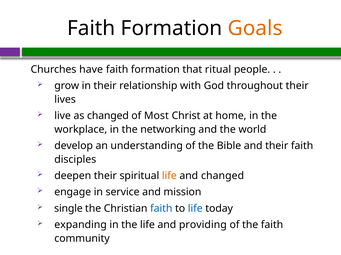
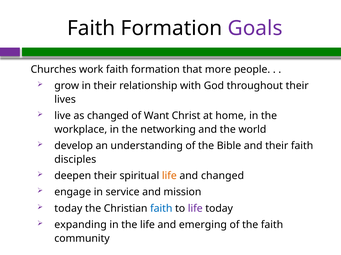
Goals colour: orange -> purple (255, 28)
have: have -> work (91, 70)
ritual: ritual -> more (218, 70)
Most: Most -> Want (157, 116)
single: single -> today (68, 209)
life colour: blue -> purple (195, 209)
providing: providing -> emerging (203, 225)
